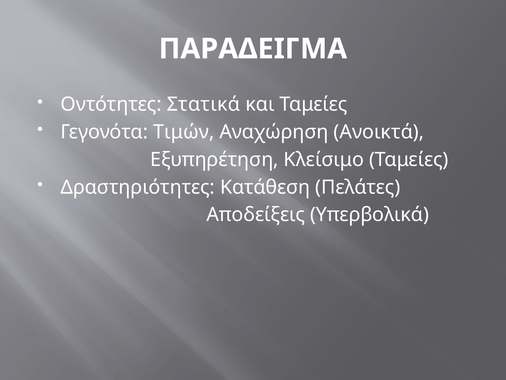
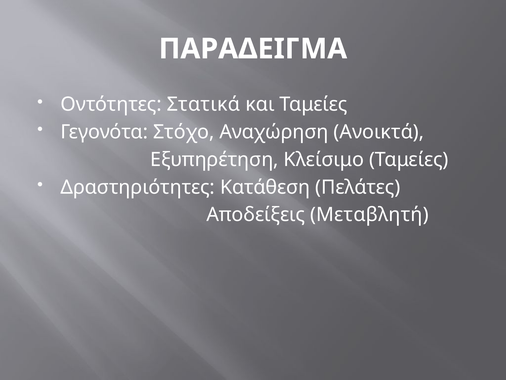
Τιμών: Τιμών -> Στόχο (184, 132)
Υπερβολικά: Υπερβολικά -> Μεταβλητή (369, 215)
